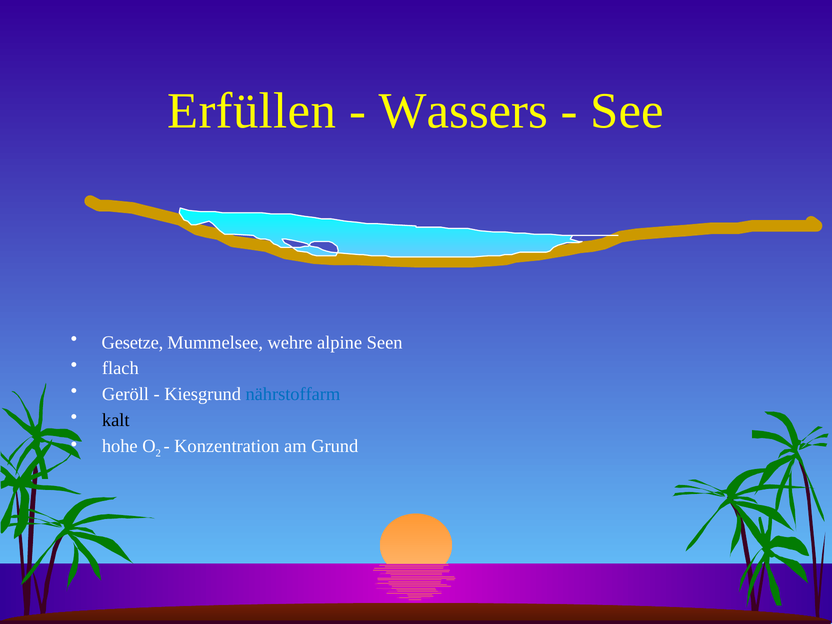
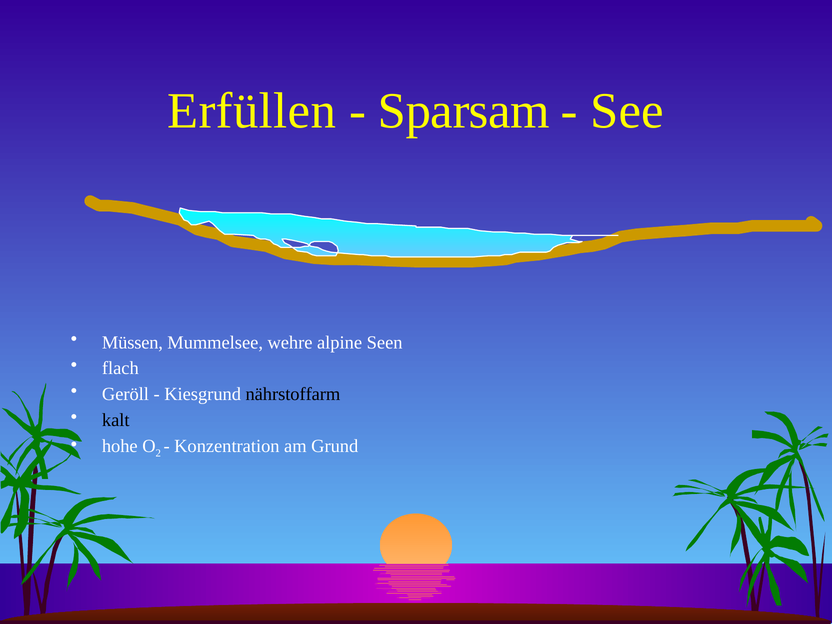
Wassers: Wassers -> Sparsam (464, 111)
Gesetze: Gesetze -> Müssen (132, 342)
nährstoffarm colour: blue -> black (293, 394)
